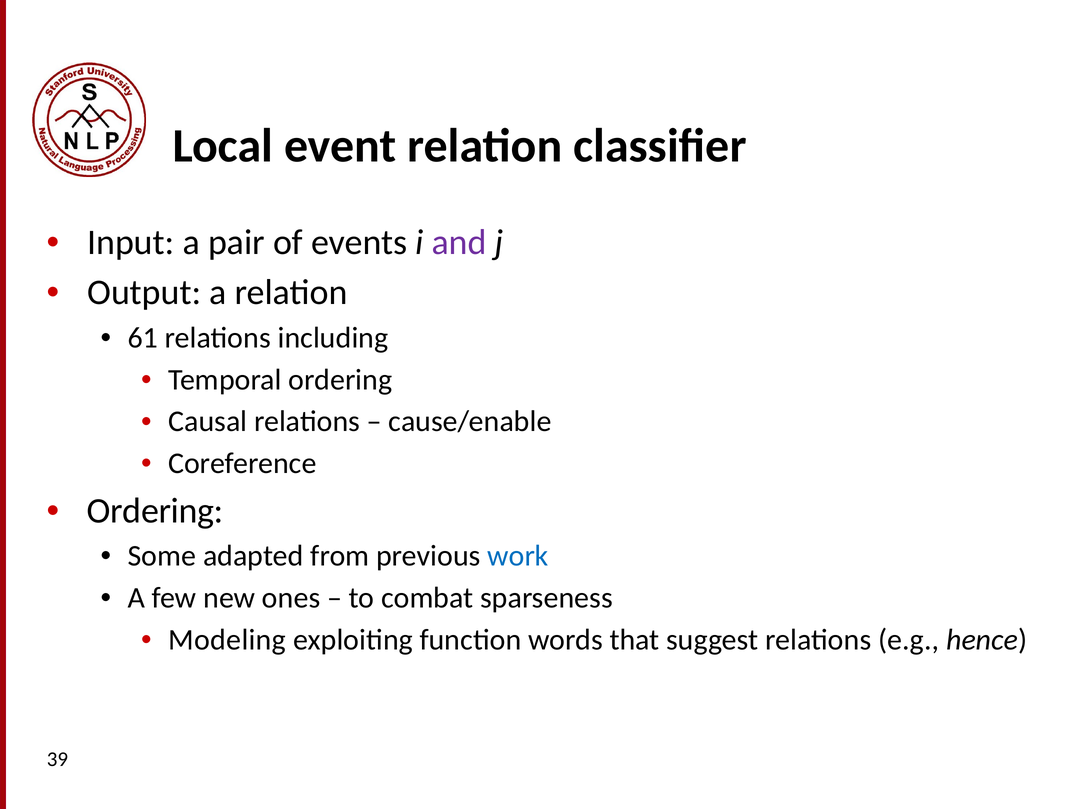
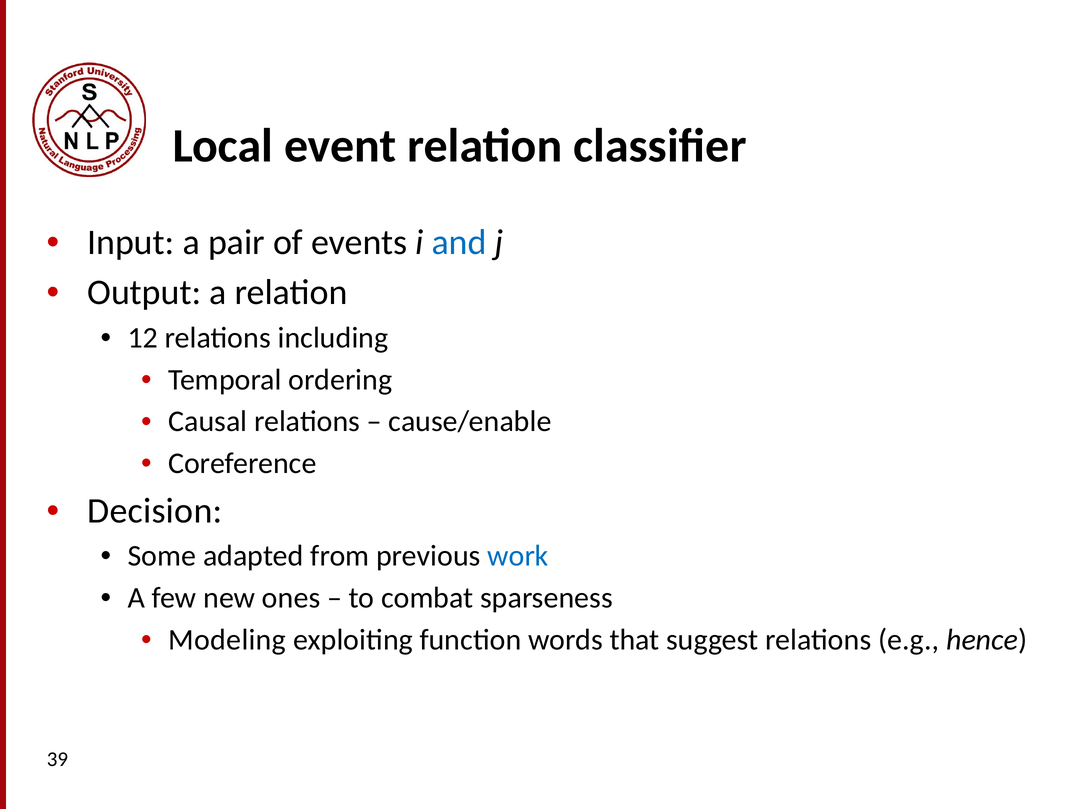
and colour: purple -> blue (459, 242)
61: 61 -> 12 (143, 338)
Ordering: Ordering -> Decision (155, 511)
